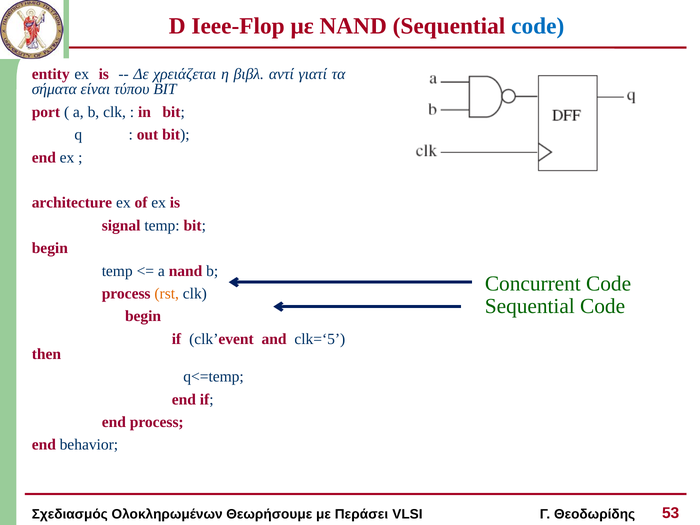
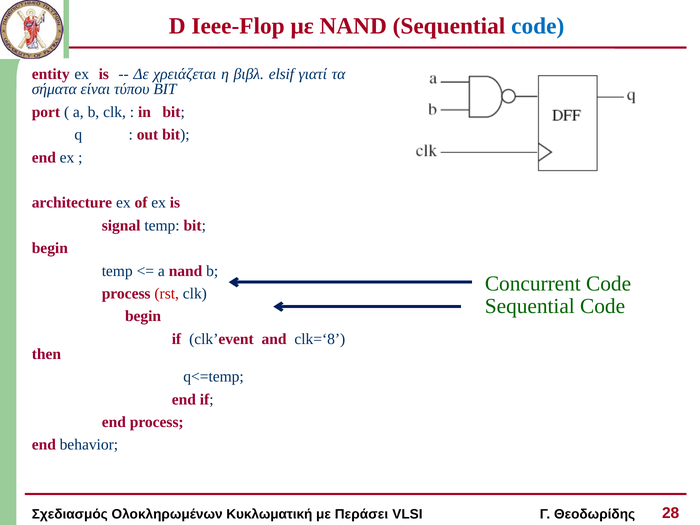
αντί: αντί -> elsif (281, 74)
rst colour: orange -> red (167, 294)
clk=‘5: clk=‘5 -> clk=‘8 (320, 339)
Θεωρήσουμε: Θεωρήσουμε -> Κυκλωματική (269, 514)
53: 53 -> 28 (671, 513)
